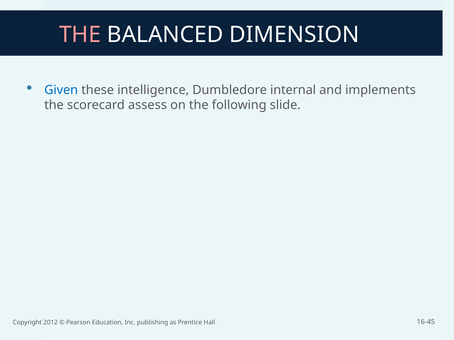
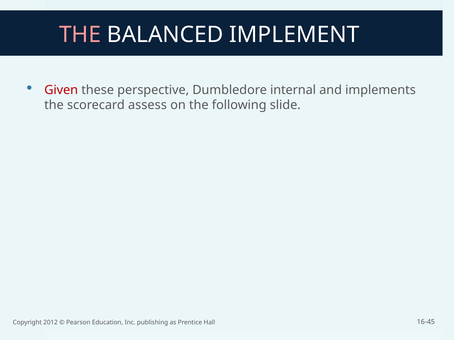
DIMENSION: DIMENSION -> IMPLEMENT (294, 35)
Given colour: blue -> red (61, 90)
intelligence: intelligence -> perspective (153, 90)
